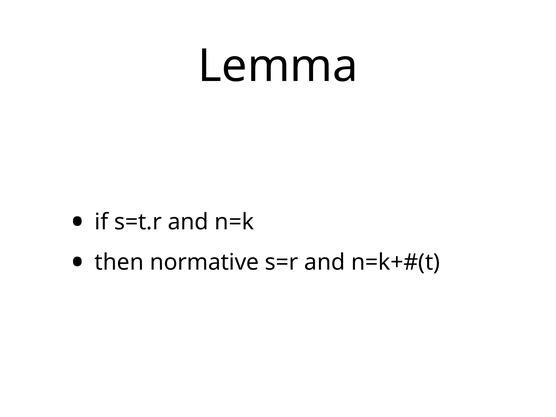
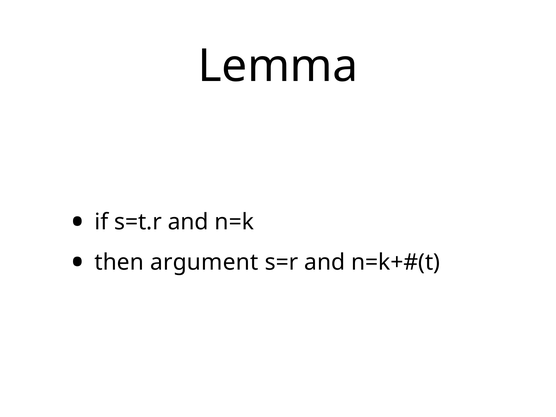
normative: normative -> argument (204, 262)
